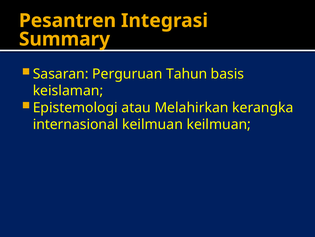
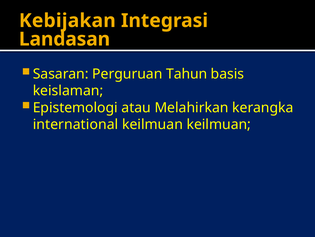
Pesantren: Pesantren -> Kebijakan (67, 21)
Summary: Summary -> Landasan (65, 39)
internasional: internasional -> international (76, 124)
